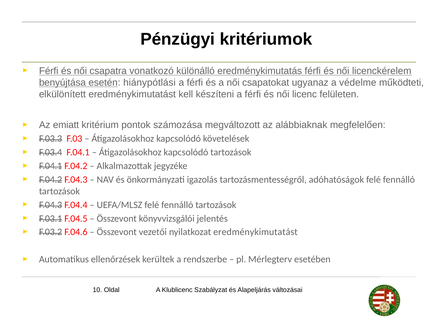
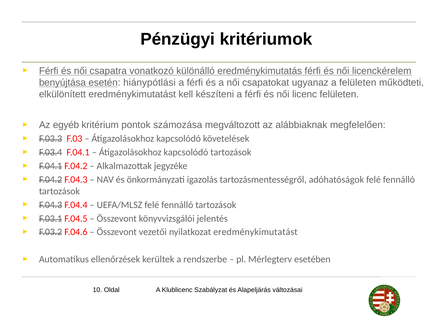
a védelme: védelme -> felületen (358, 82)
emiatt: emiatt -> egyéb (66, 125)
